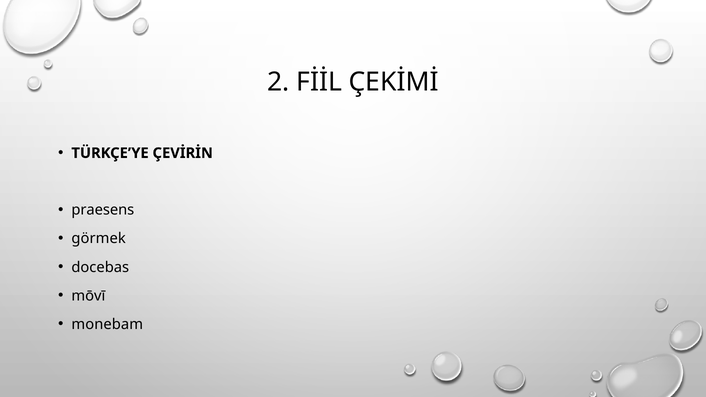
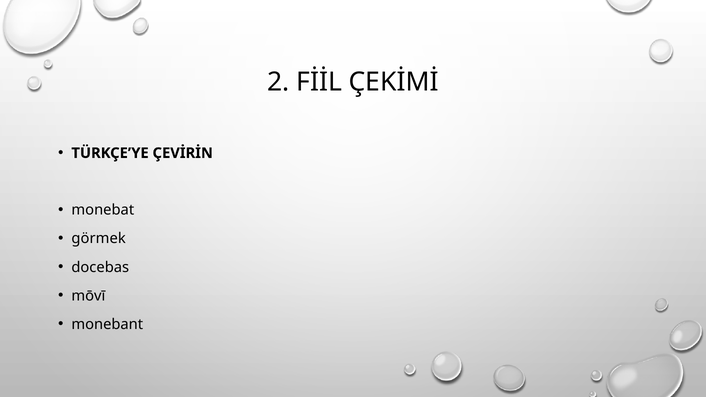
praesens: praesens -> monebat (103, 210)
monebam: monebam -> monebant (107, 324)
